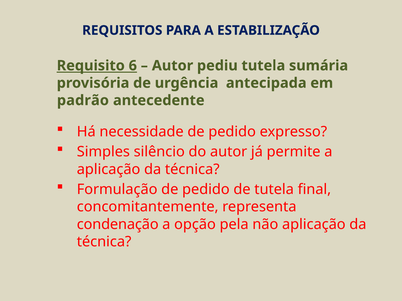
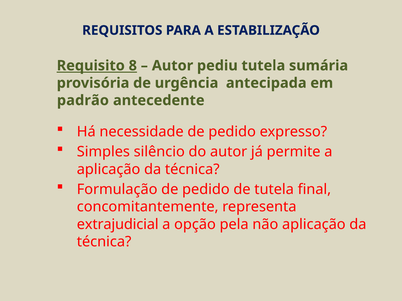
6: 6 -> 8 (133, 66)
condenação: condenação -> extrajudicial (118, 225)
